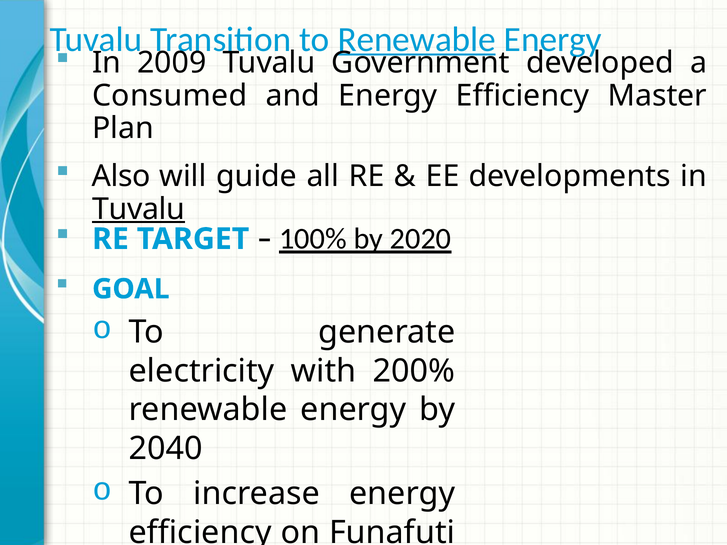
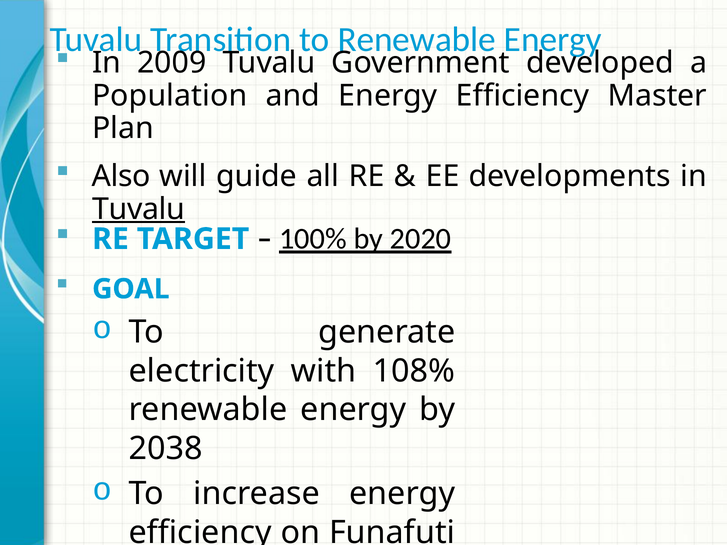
Renewable underline: present -> none (417, 39)
Consumed: Consumed -> Population (170, 96)
200%: 200% -> 108% (414, 371)
2040: 2040 -> 2038 (166, 449)
